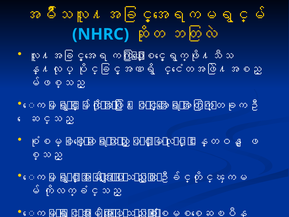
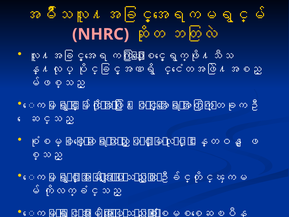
NHRC colour: light blue -> pink (101, 34)
